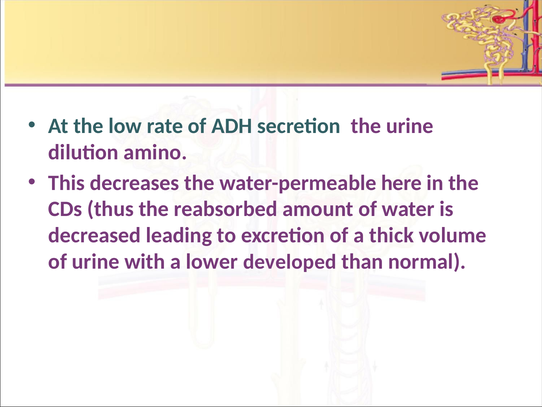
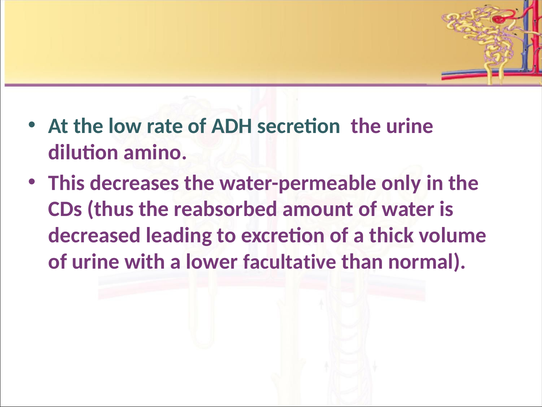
here: here -> only (401, 183)
developed: developed -> facultative (290, 262)
